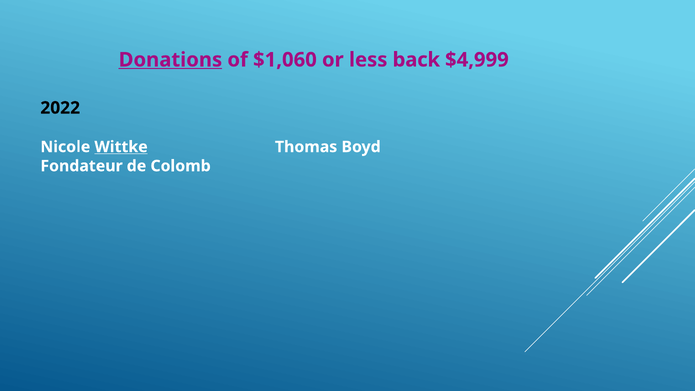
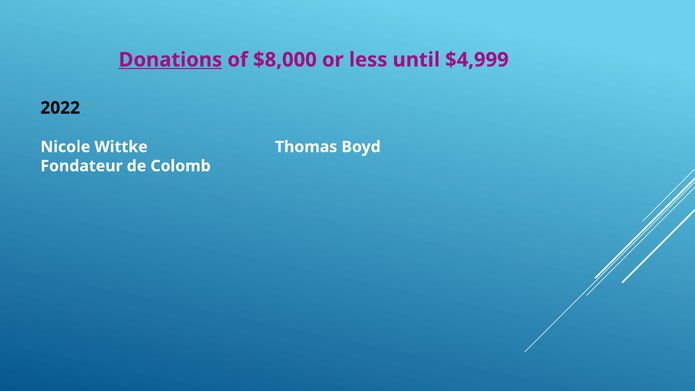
$1,060: $1,060 -> $8,000 (285, 60)
back: back -> until (416, 60)
Wittke underline: present -> none (121, 147)
